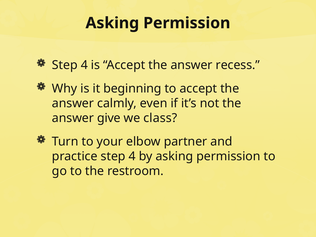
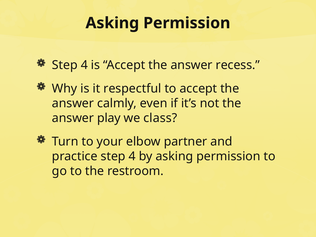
beginning: beginning -> respectful (132, 89)
give: give -> play (109, 118)
